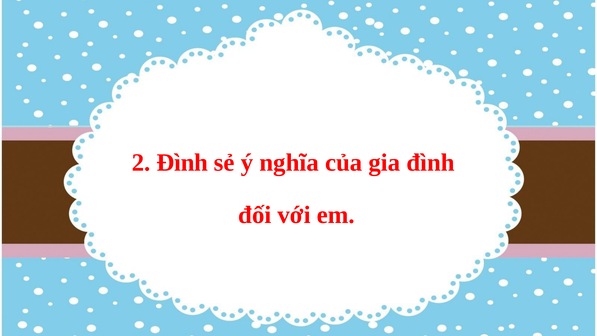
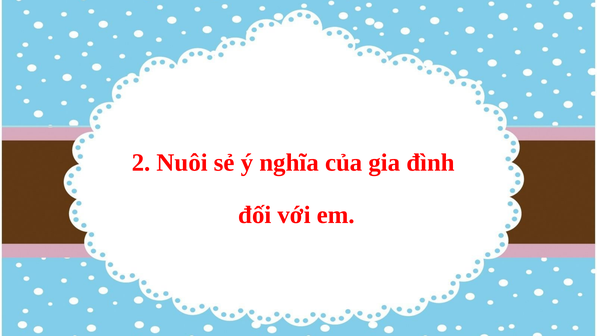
2 Đình: Đình -> Nuôi (182, 163)
